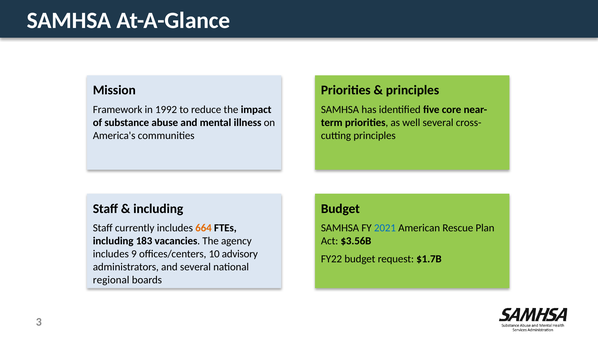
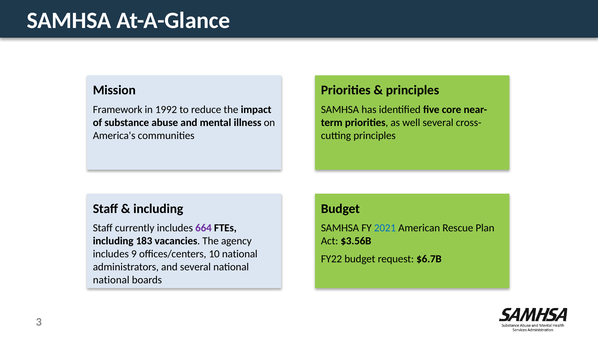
664 colour: orange -> purple (203, 228)
10 advisory: advisory -> national (240, 253)
$1.7B: $1.7B -> $6.7B (429, 258)
regional: regional -> national (111, 279)
